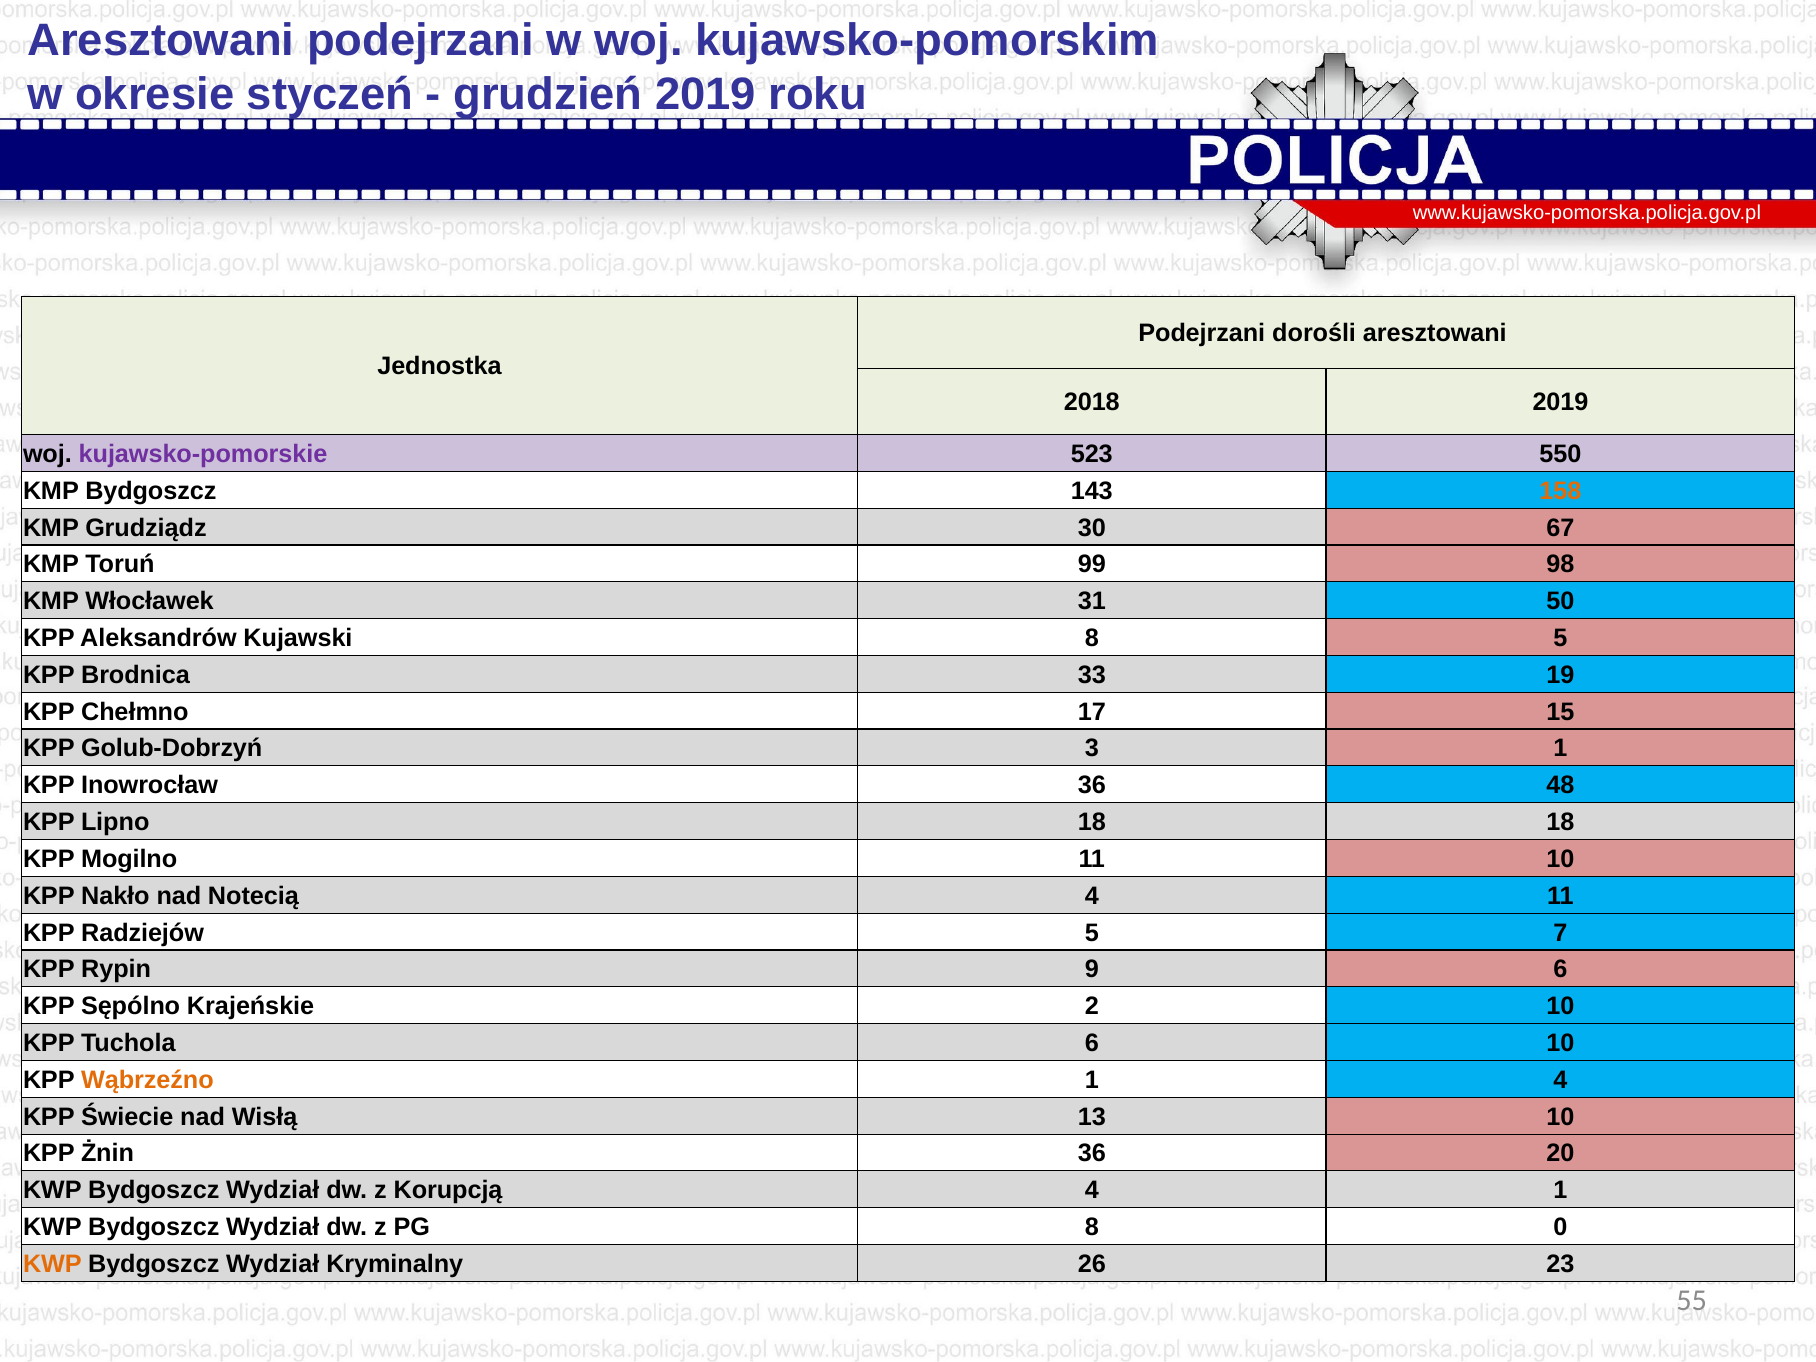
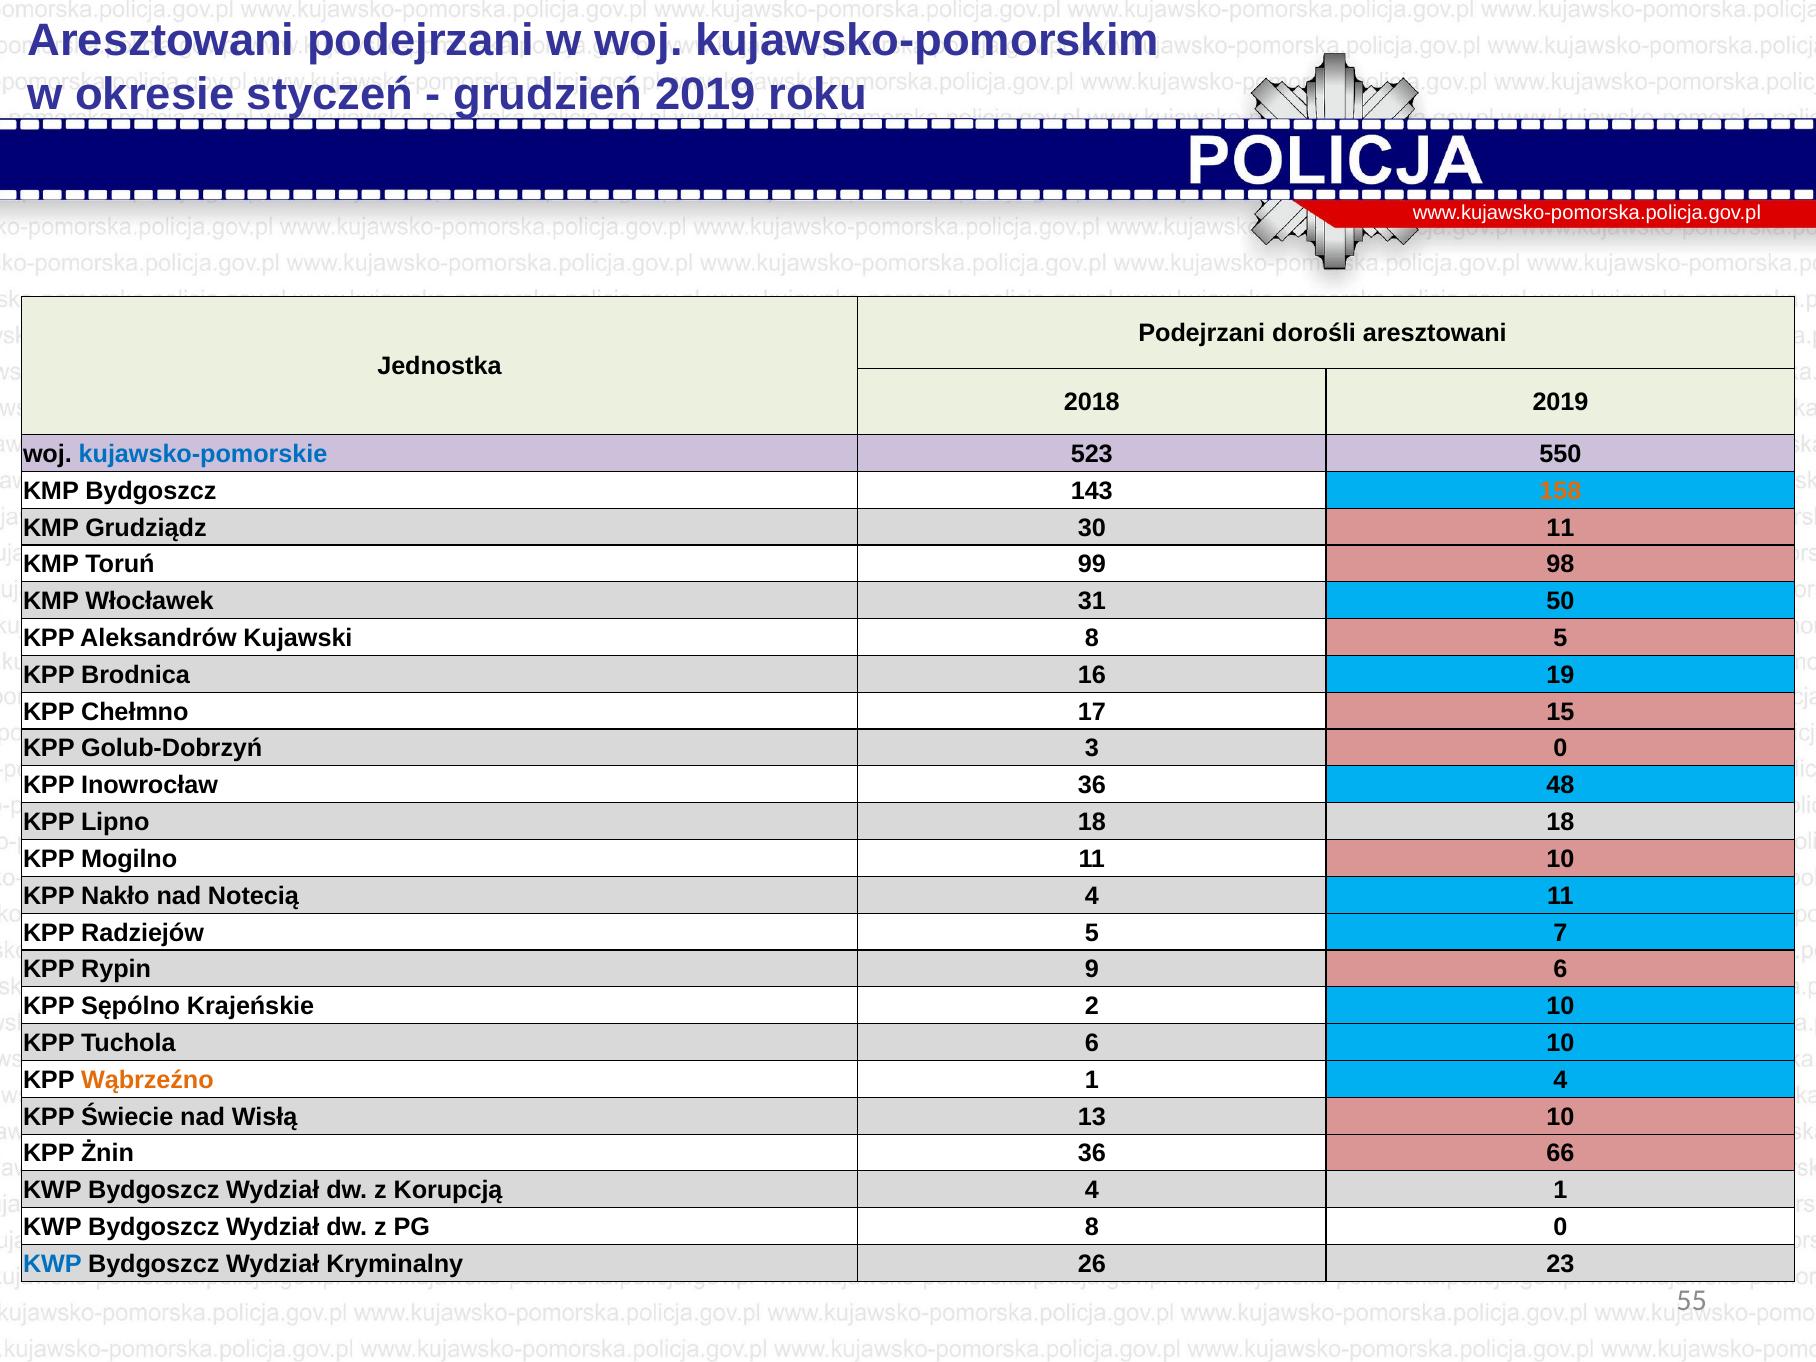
kujawsko-pomorskie colour: purple -> blue (203, 454)
30 67: 67 -> 11 (1560, 528)
33: 33 -> 16 (1092, 675)
3 1: 1 -> 0 (1560, 749)
20: 20 -> 66 (1560, 1154)
KWP colour: orange -> blue (52, 1264)
